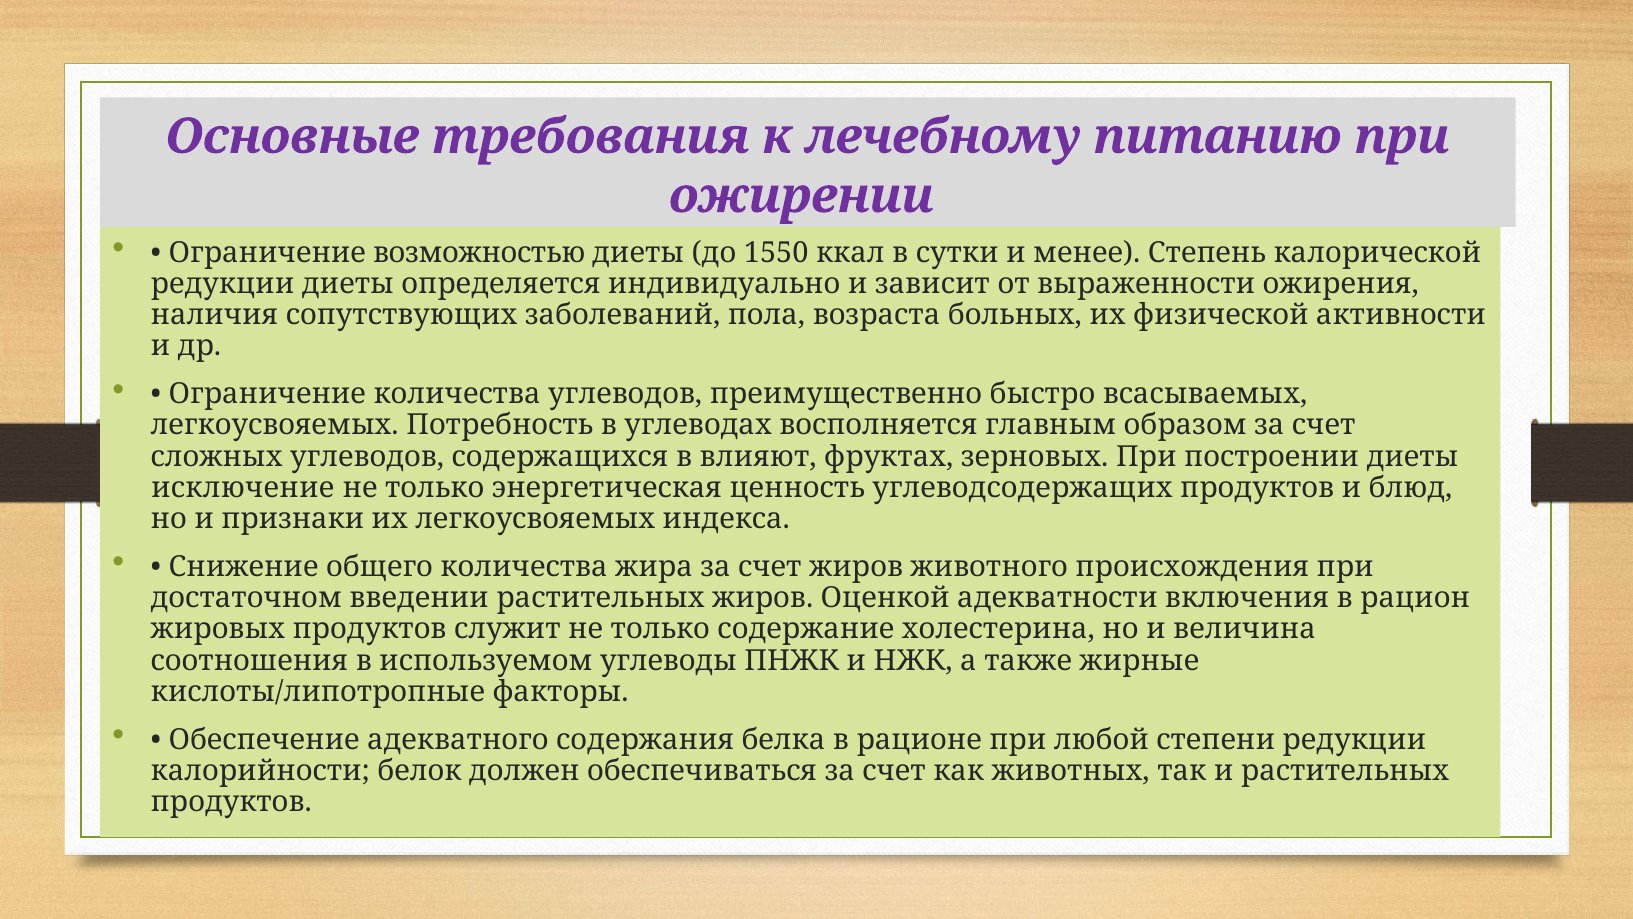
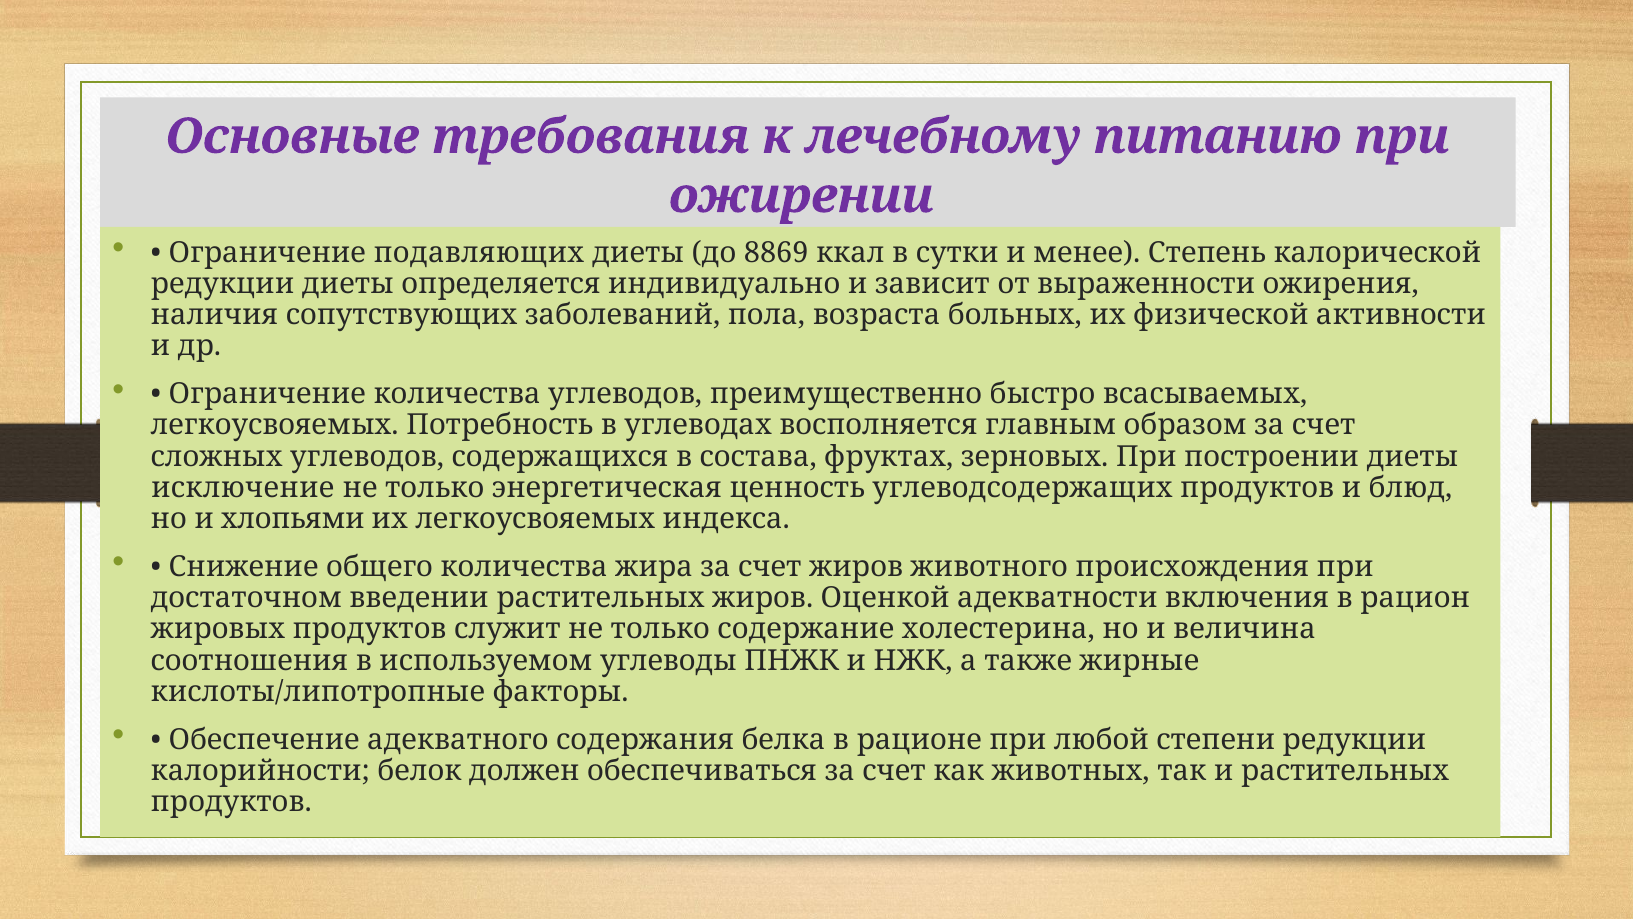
возможностью: возможностью -> подавляющих (479, 252)
1550: 1550 -> 8869 (776, 252)
влияют: влияют -> состава (758, 456)
признаки: признаки -> хлопьями (293, 519)
